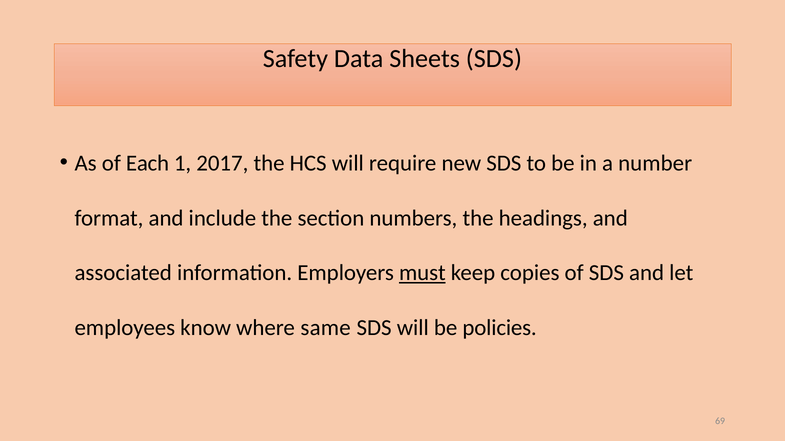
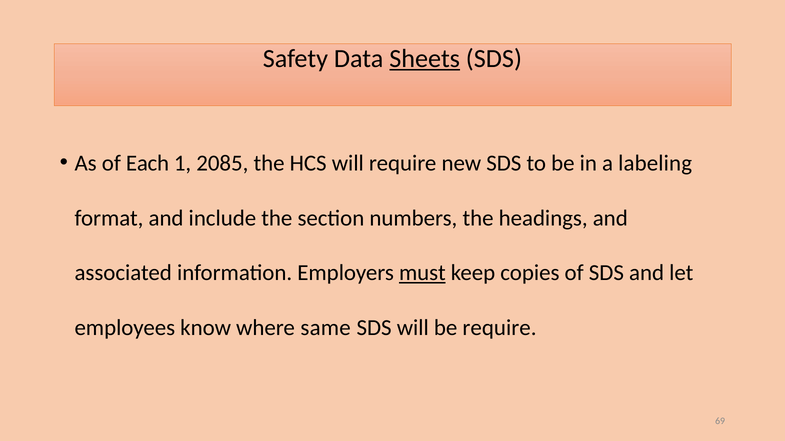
Sheets underline: none -> present (425, 59)
2017: 2017 -> 2085 (222, 163)
number: number -> labeling (655, 163)
be policies: policies -> require (500, 328)
